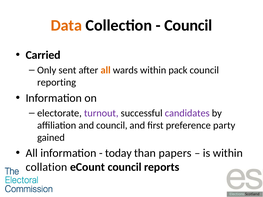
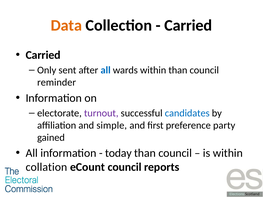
Council: Council -> Carried (188, 25)
all colour: orange -> blue (106, 70)
within pack: pack -> than (178, 70)
reporting: reporting -> reminder (57, 83)
candidates colour: purple -> blue (187, 113)
and council: council -> simple (112, 125)
papers: papers -> council (175, 153)
